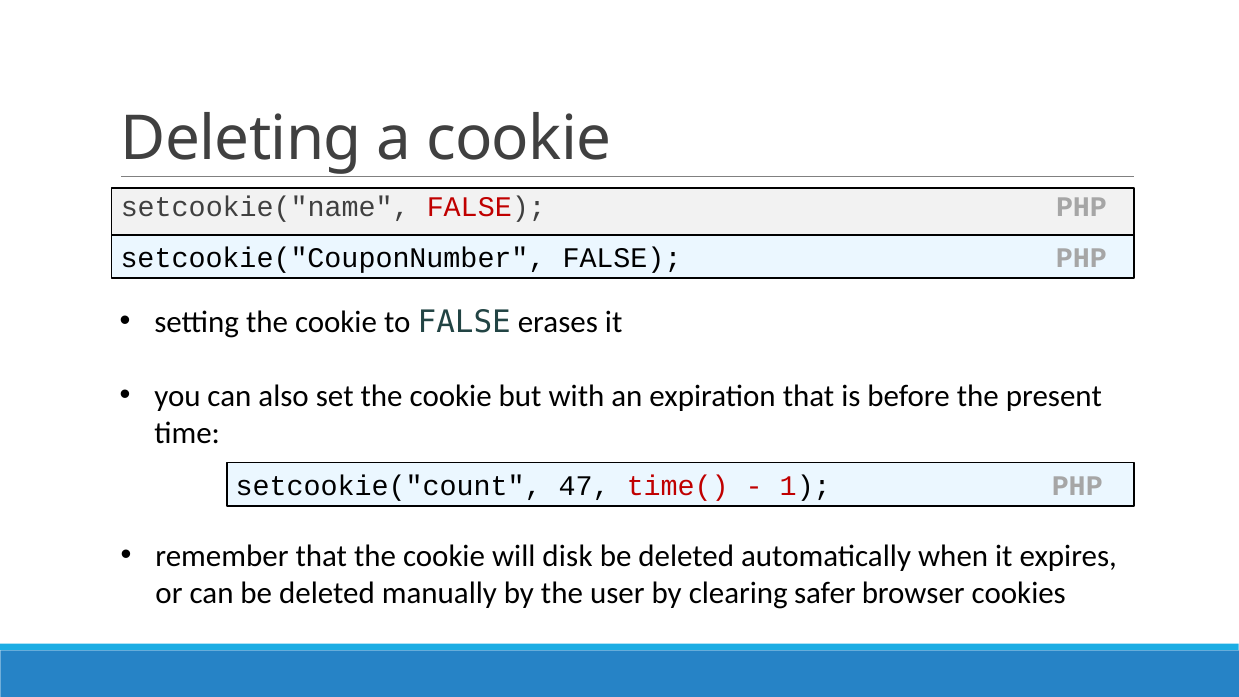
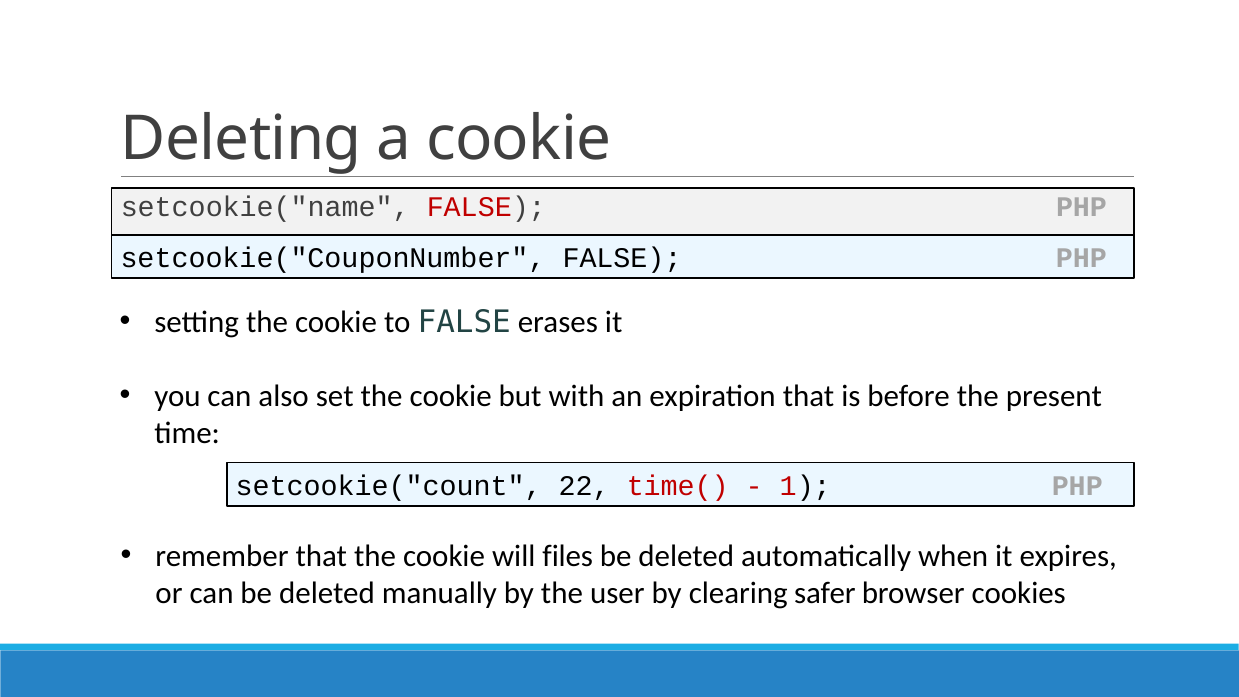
47: 47 -> 22 (584, 486)
disk: disk -> files (568, 556)
